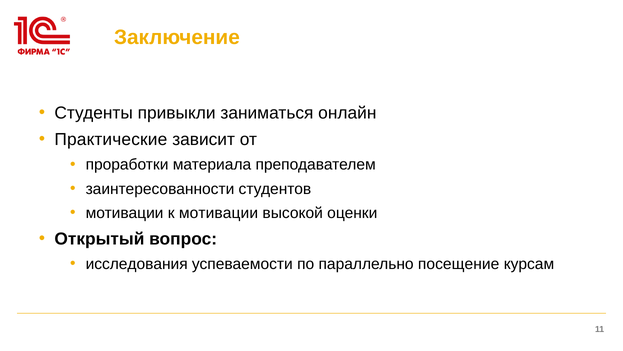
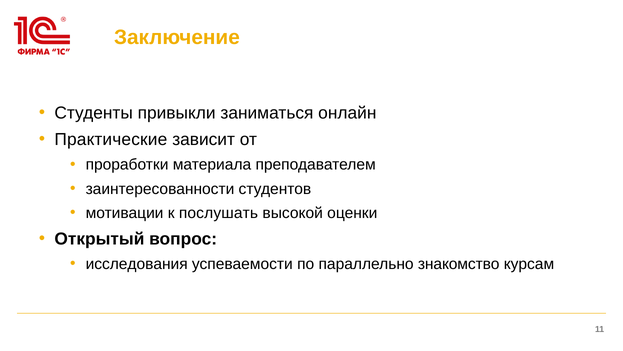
к мотивации: мотивации -> послушать (218, 213)
посещение: посещение -> знакомство (459, 264)
